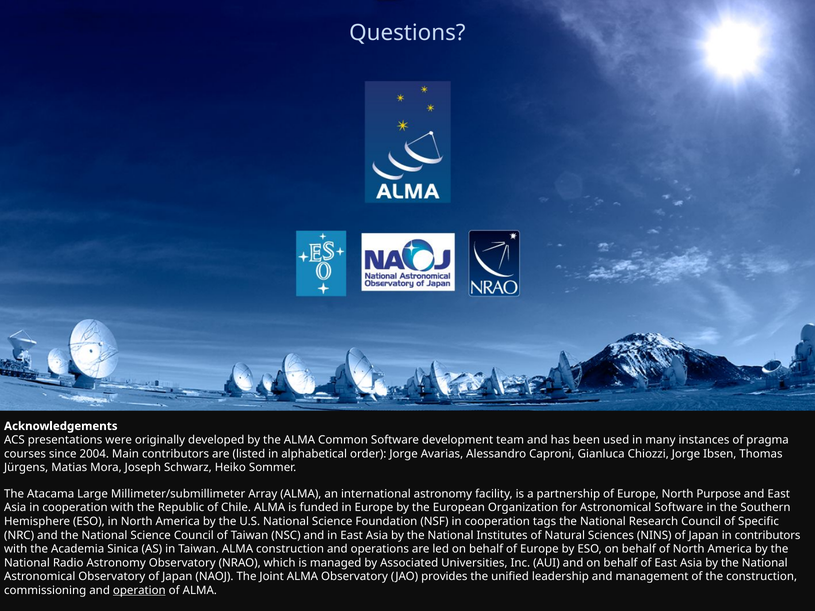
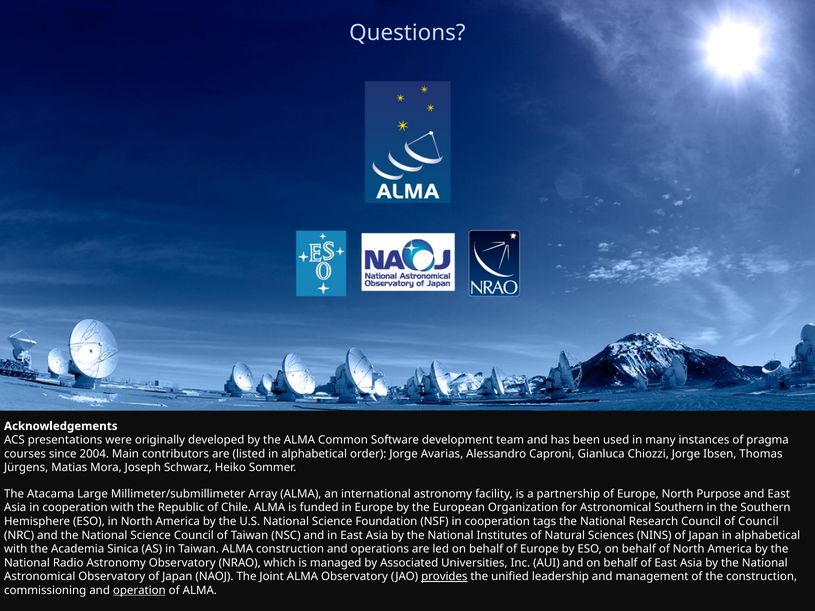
Astronomical Software: Software -> Southern (679, 508)
of Specific: Specific -> Council (758, 521)
Japan in contributors: contributors -> alphabetical (768, 535)
provides underline: none -> present (444, 577)
